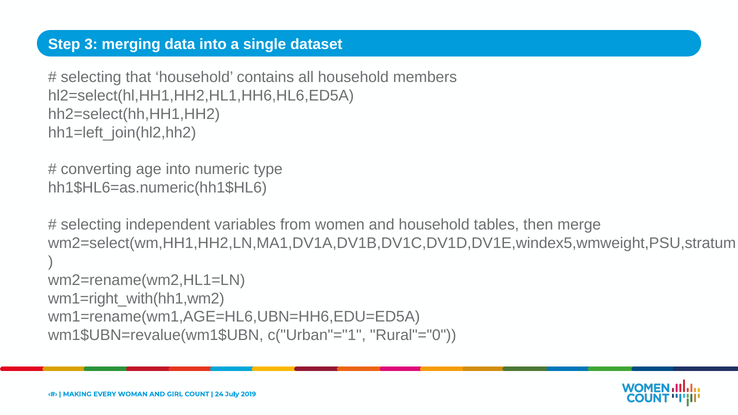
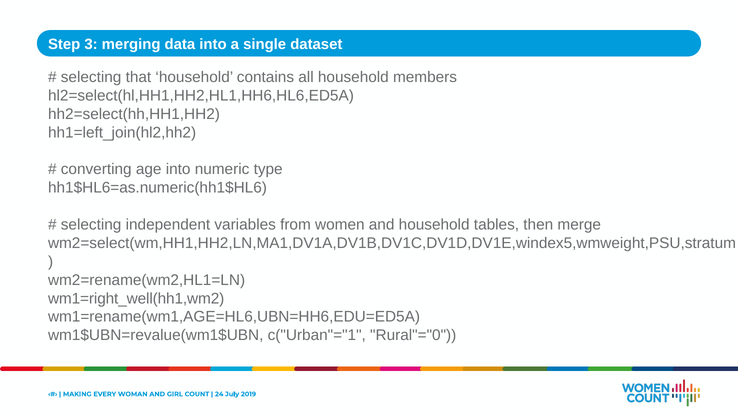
wm1=right_with(hh1,wm2: wm1=right_with(hh1,wm2 -> wm1=right_well(hh1,wm2 (136, 299)
